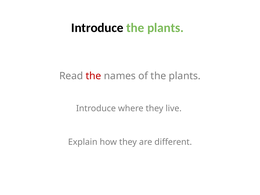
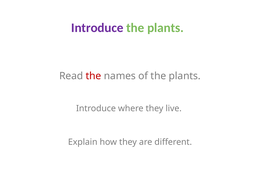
Introduce colour: black -> purple (97, 28)
